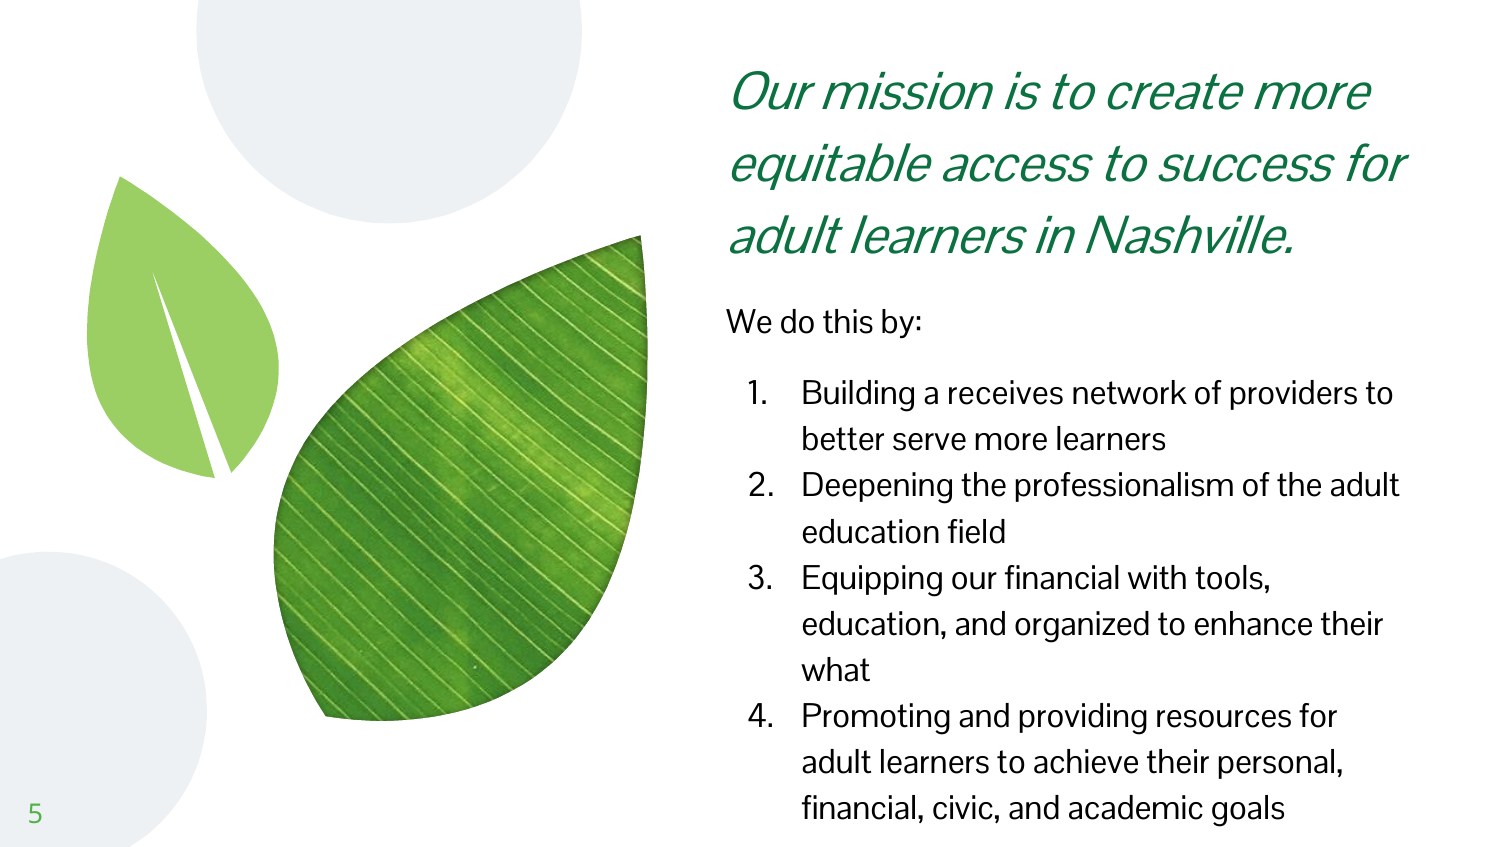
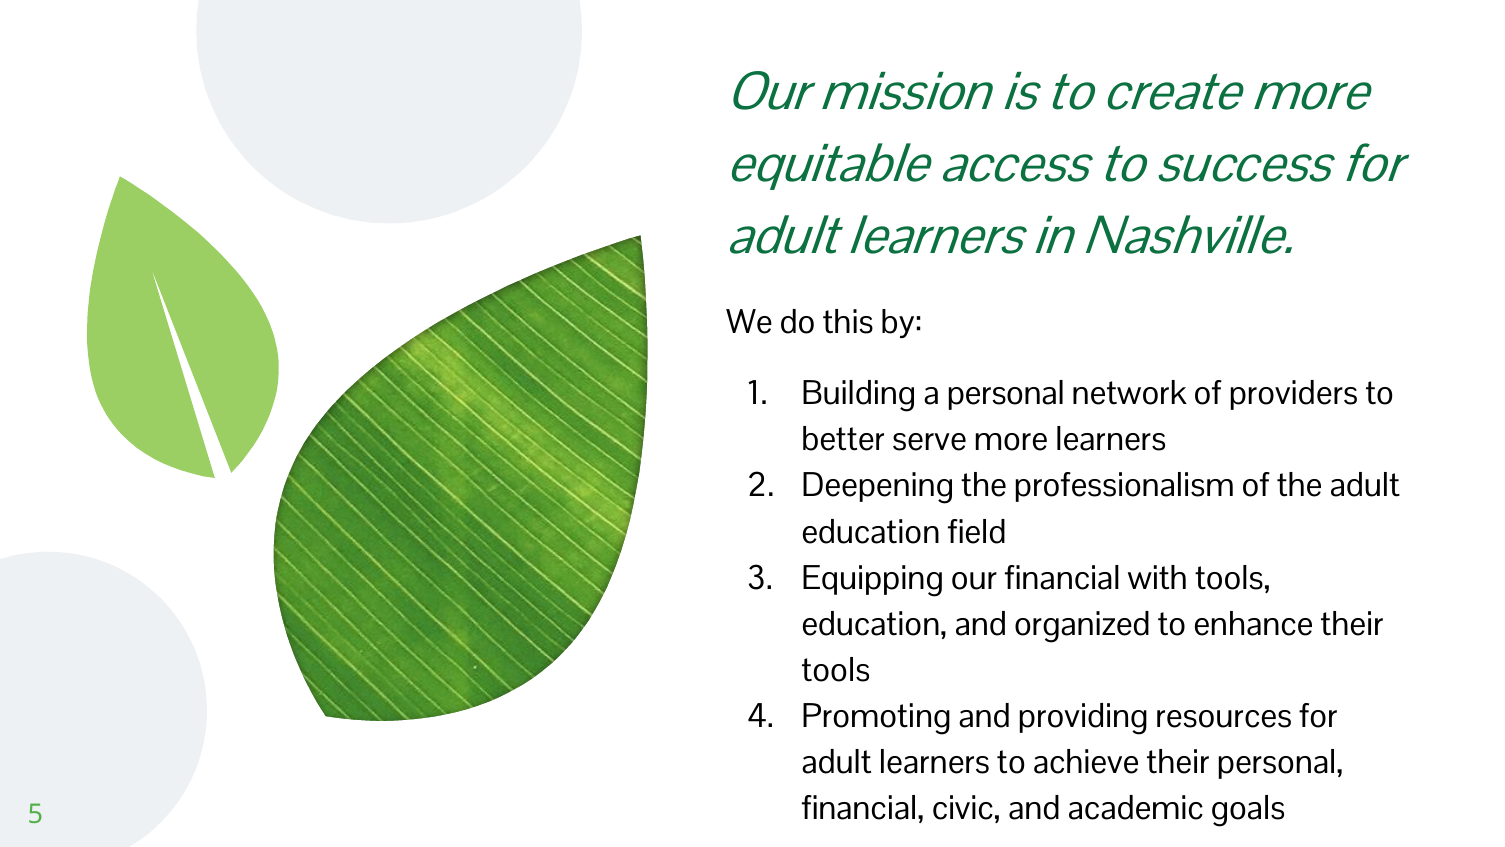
a receives: receives -> personal (1006, 393)
what: what -> tools (836, 670)
